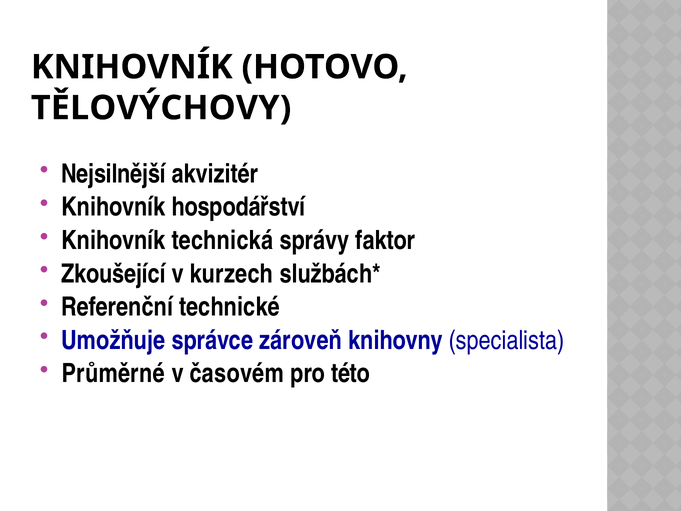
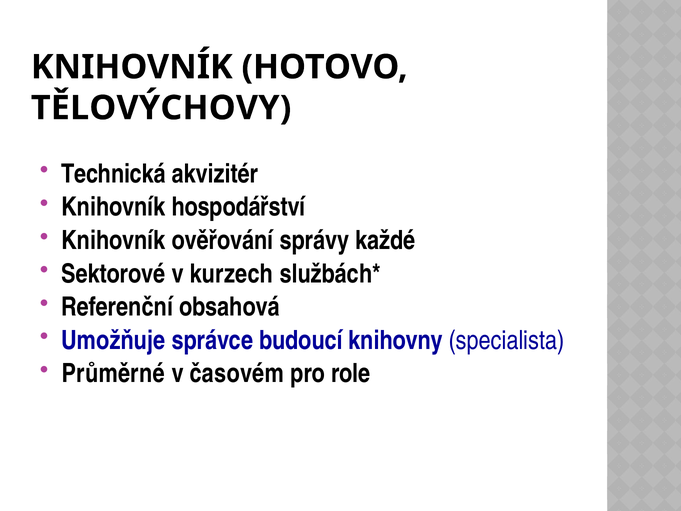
Nejsilnější: Nejsilnější -> Technická (113, 174)
technická: technická -> ověřování (223, 240)
faktor: faktor -> každé (385, 240)
Zkoušející: Zkoušející -> Sektorové (113, 274)
technické: technické -> obsahová (229, 307)
zároveň: zároveň -> budoucí (301, 340)
této: této -> role (351, 374)
